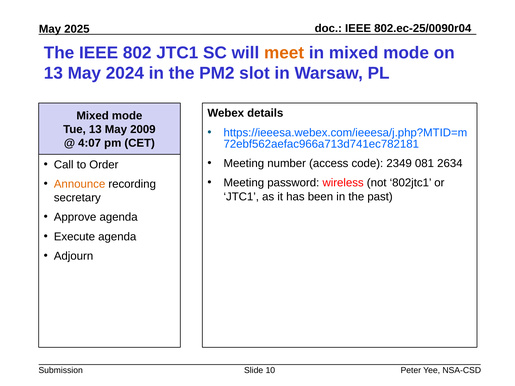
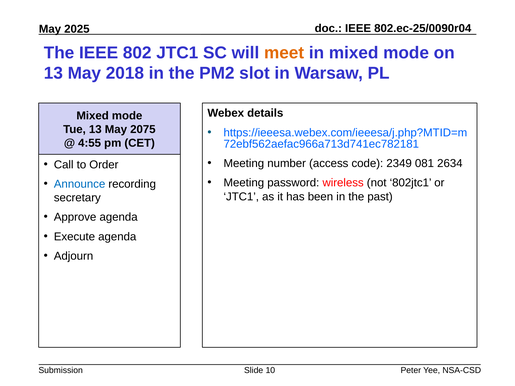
2024: 2024 -> 2018 (125, 73)
2009: 2009 -> 2075 (143, 130)
4:07: 4:07 -> 4:55 (90, 143)
Announce colour: orange -> blue (80, 184)
